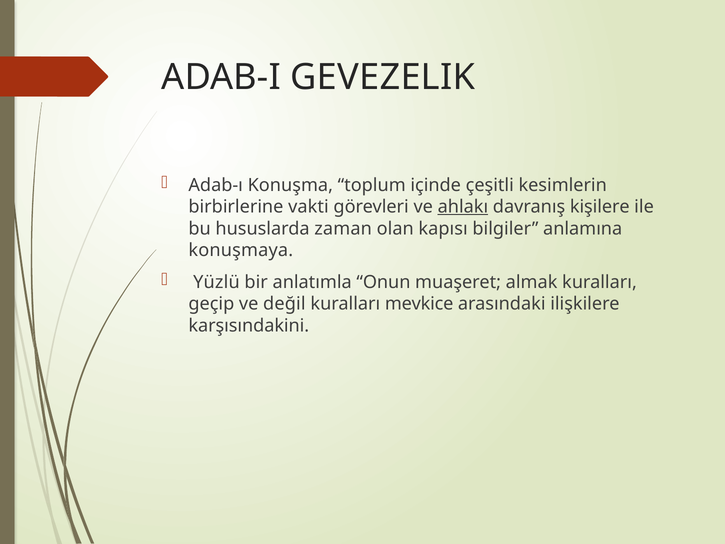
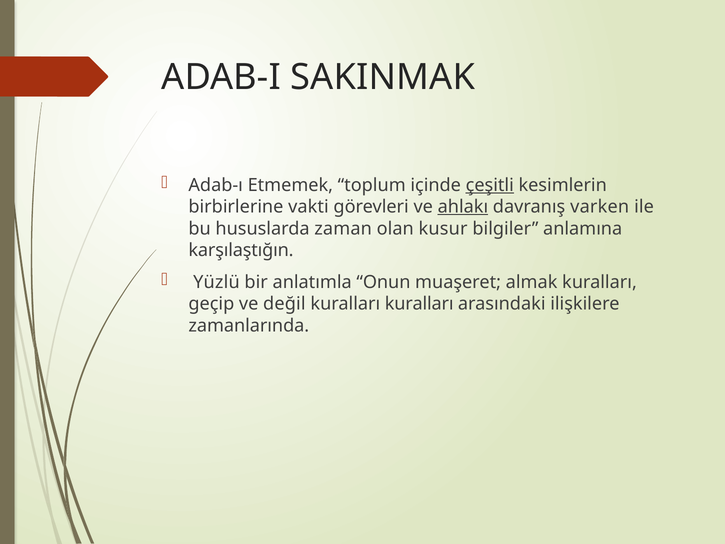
GEVEZELIK: GEVEZELIK -> SAKINMAK (383, 77)
Konuşma: Konuşma -> Etmemek (290, 185)
çeşitli underline: none -> present (490, 185)
kişilere: kişilere -> varken (600, 207)
kapısı: kapısı -> kusur (443, 228)
konuşmaya: konuşmaya -> karşılaştığın (241, 250)
kuralları mevkice: mevkice -> kuralları (419, 304)
karşısındakini: karşısındakini -> zamanlarında (249, 326)
